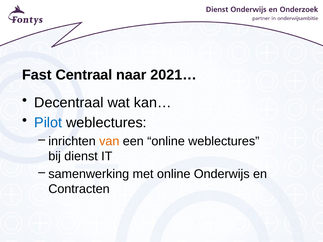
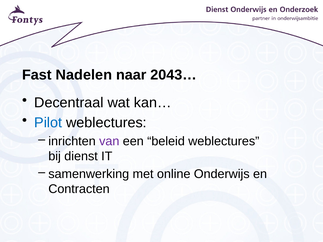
Centraal: Centraal -> Nadelen (84, 75)
2021…: 2021… -> 2043… (174, 75)
van colour: orange -> purple (109, 141)
een online: online -> beleid (166, 141)
